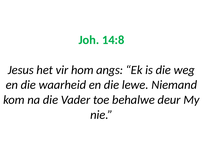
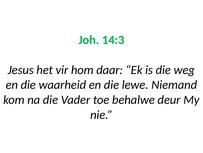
14:8: 14:8 -> 14:3 (113, 40)
angs: angs -> daar (110, 70)
